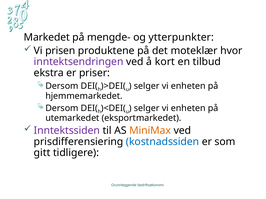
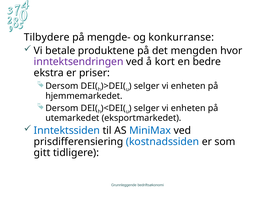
Markedet: Markedet -> Tilbydere (47, 37)
ytterpunkter: ytterpunkter -> konkurranse (181, 37)
prisen: prisen -> betale (60, 51)
moteklær: moteklær -> mengden (194, 51)
tilbud: tilbud -> bedre (207, 62)
Inntektssiden colour: purple -> blue (67, 131)
MiniMax colour: orange -> blue (150, 131)
